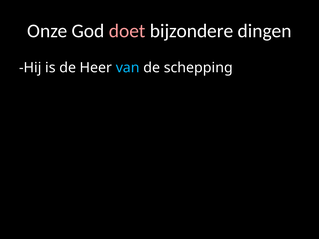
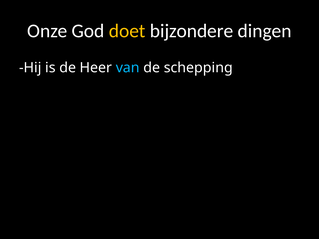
doet colour: pink -> yellow (127, 31)
